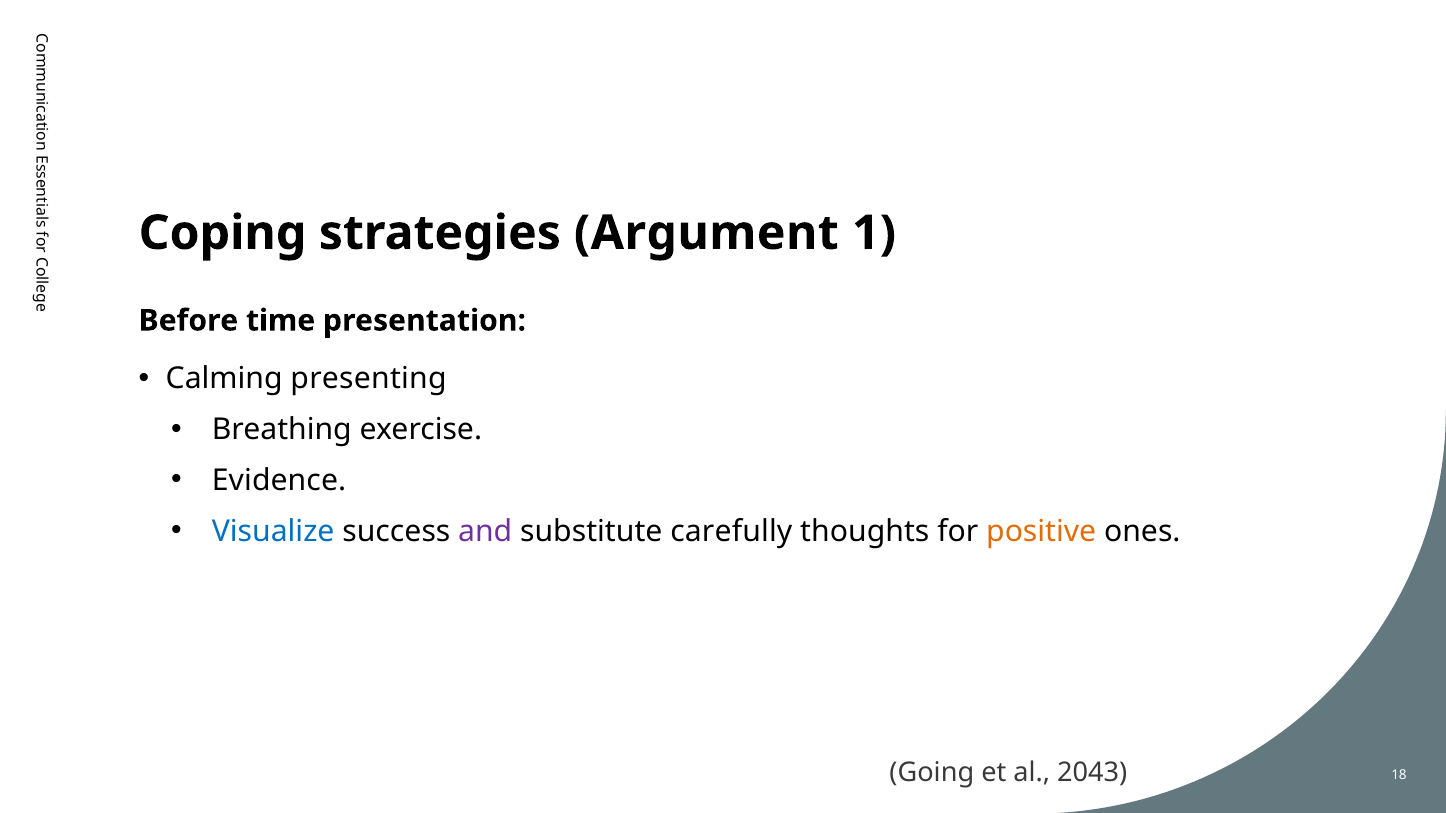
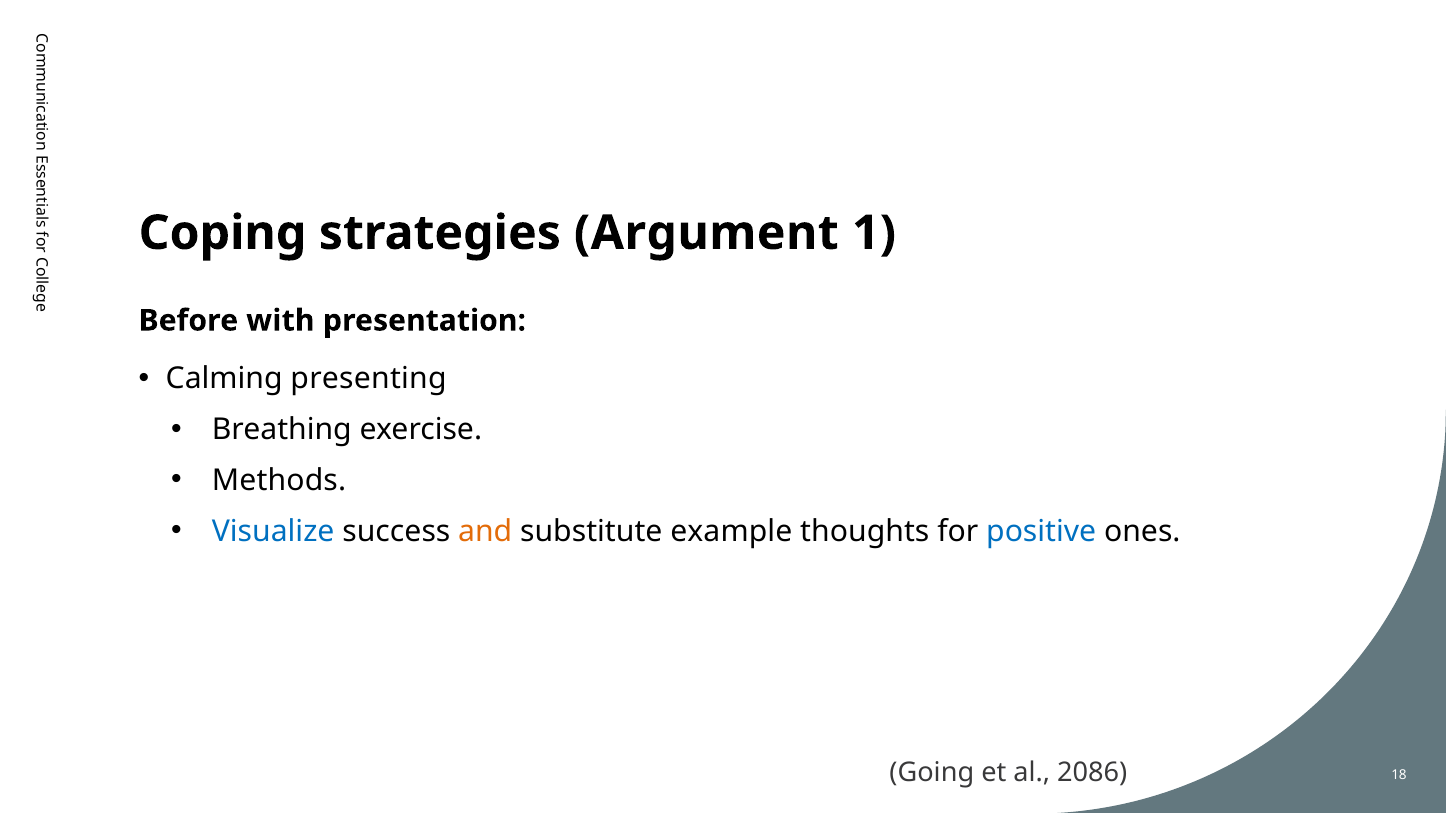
time: time -> with (280, 321)
Evidence: Evidence -> Methods (279, 481)
and colour: purple -> orange (485, 532)
carefully: carefully -> example (731, 532)
positive colour: orange -> blue (1041, 532)
2043: 2043 -> 2086 (1092, 773)
